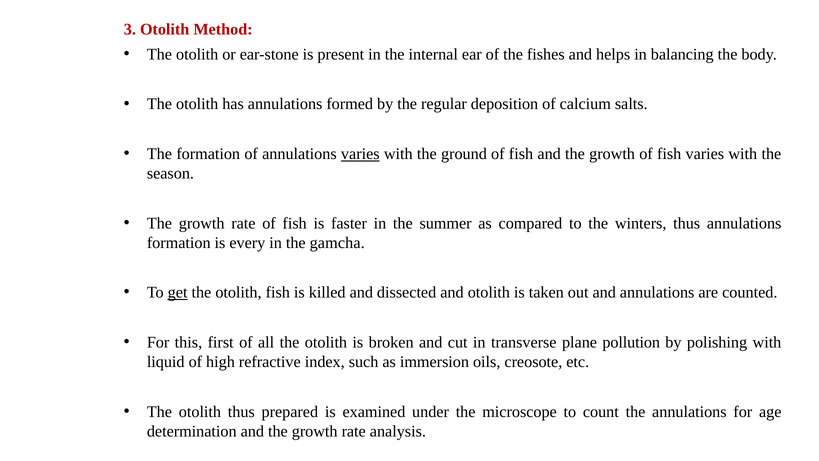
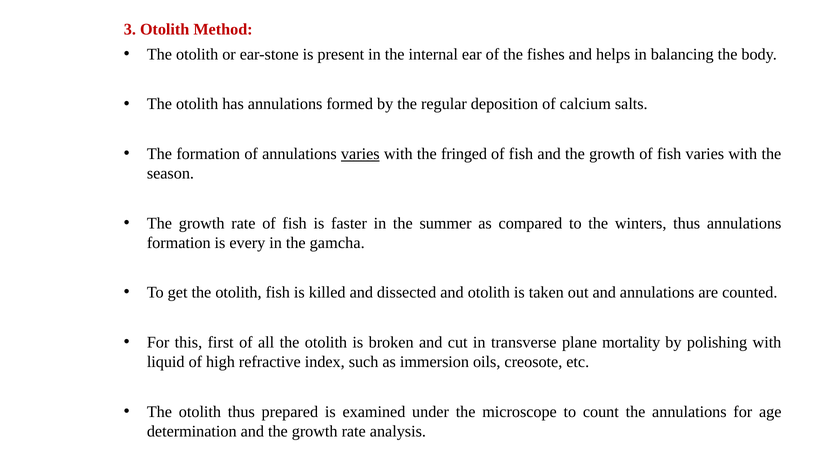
ground: ground -> fringed (464, 154)
get underline: present -> none (178, 292)
pollution: pollution -> mortality (631, 342)
